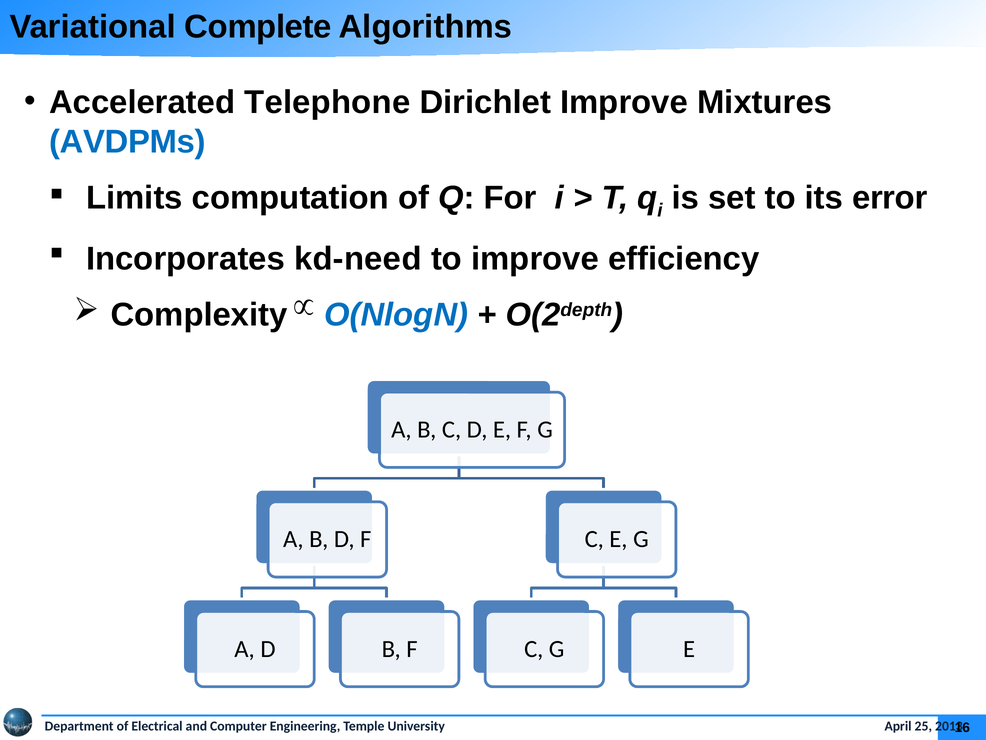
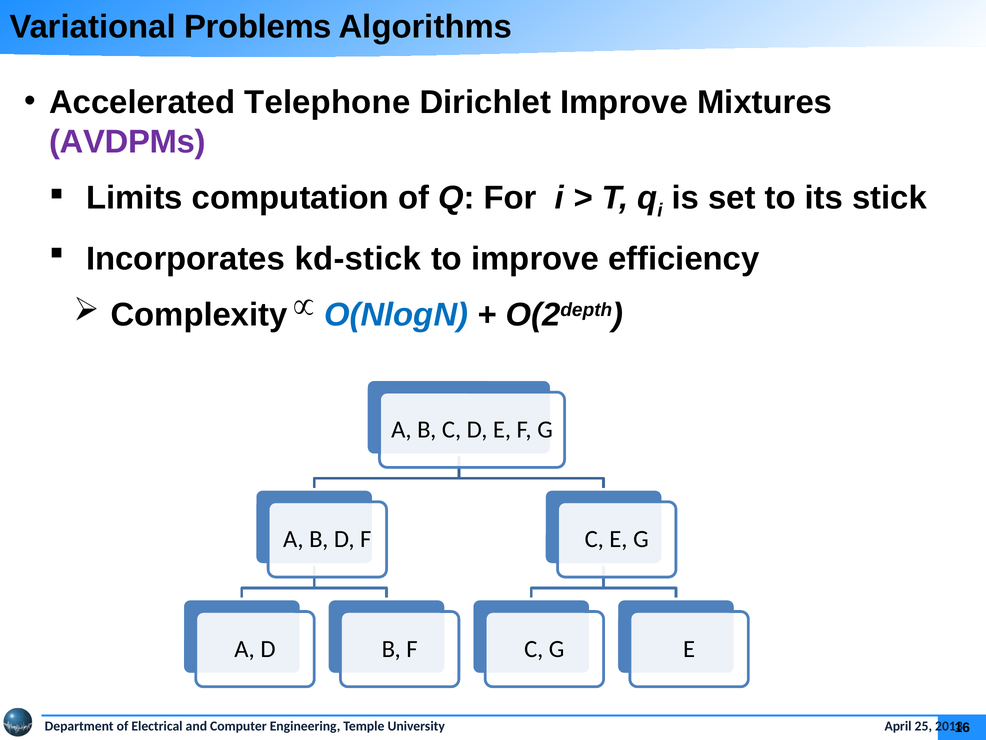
Complete: Complete -> Problems (258, 27)
AVDPMs colour: blue -> purple (127, 142)
error: error -> stick (890, 198)
kd-need: kd-need -> kd-stick (358, 259)
